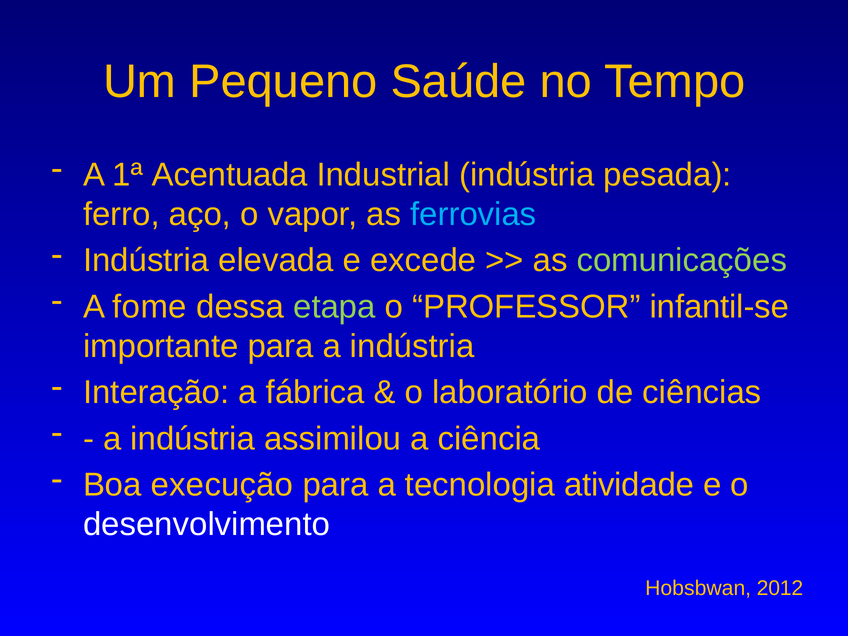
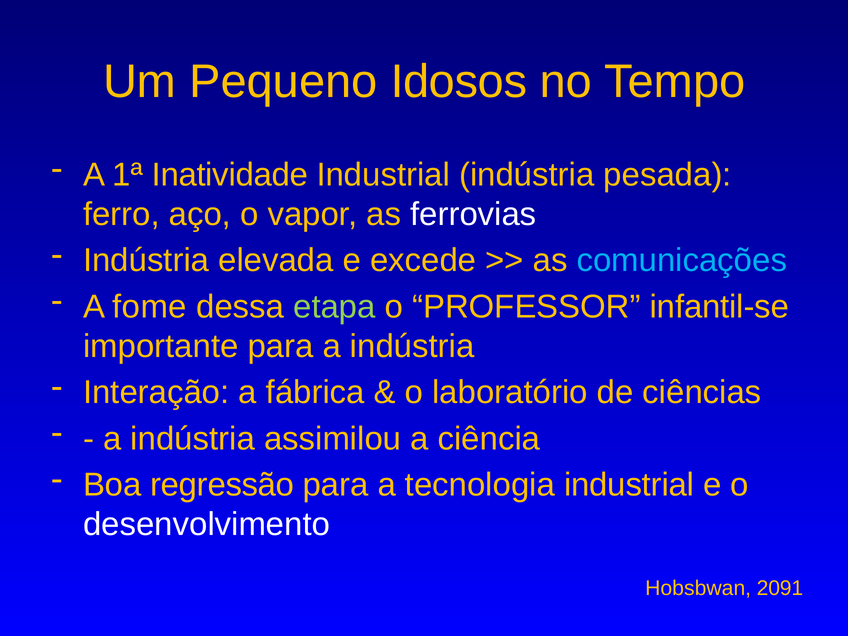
Saúde: Saúde -> Idosos (459, 82)
Acentuada: Acentuada -> Inatividade (230, 175)
ferrovias colour: light blue -> white (473, 214)
comunicações colour: light green -> light blue (682, 261)
execução: execução -> regressão (222, 485)
tecnologia atividade: atividade -> industrial (629, 485)
2012: 2012 -> 2091 (780, 588)
